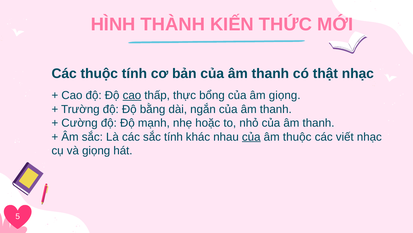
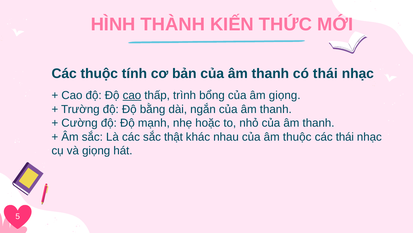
có thật: thật -> thái (325, 73)
thực: thực -> trình (185, 95)
sắc tính: tính -> thật (173, 136)
của underline: present -> none (251, 136)
các viết: viết -> thái (345, 136)
